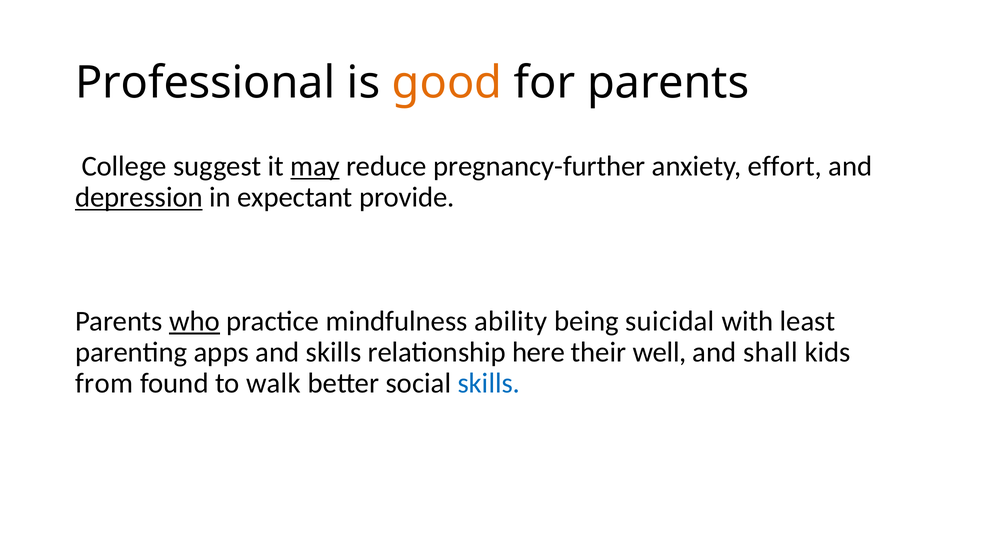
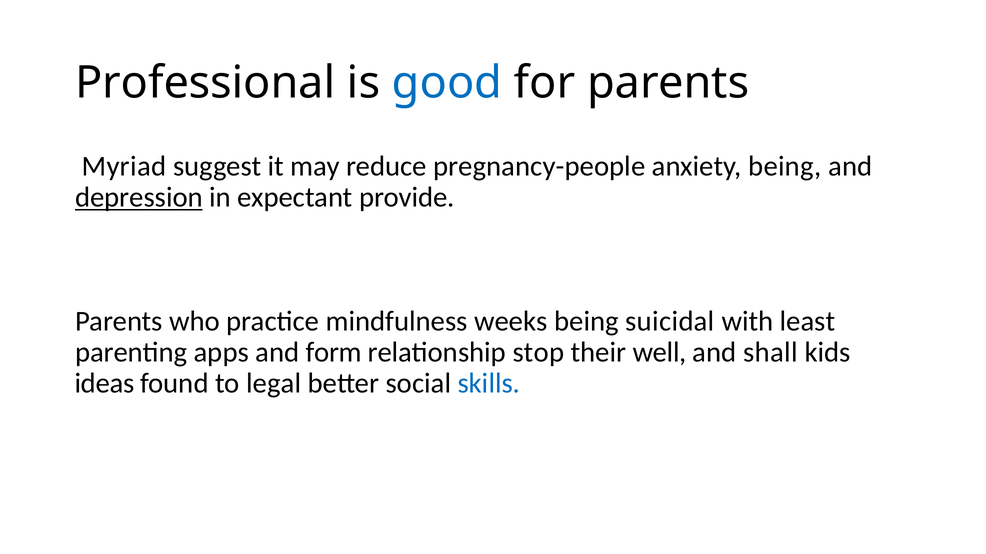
good colour: orange -> blue (447, 83)
College: College -> Myriad (124, 167)
may underline: present -> none (315, 167)
pregnancy-further: pregnancy-further -> pregnancy-people (539, 167)
anxiety effort: effort -> being (785, 167)
who underline: present -> none (195, 321)
ability: ability -> weeks (511, 321)
and skills: skills -> form (334, 352)
here: here -> stop (538, 352)
from: from -> ideas (105, 383)
walk: walk -> legal (274, 383)
